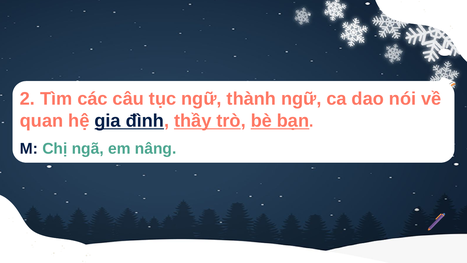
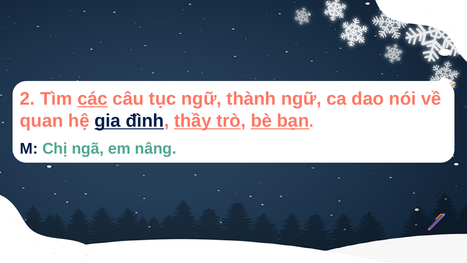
các underline: none -> present (93, 99)
